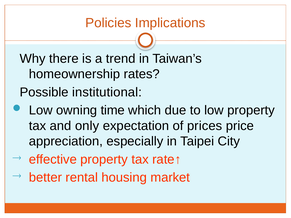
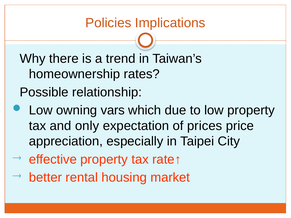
institutional: institutional -> relationship (107, 92)
time: time -> vars (113, 110)
